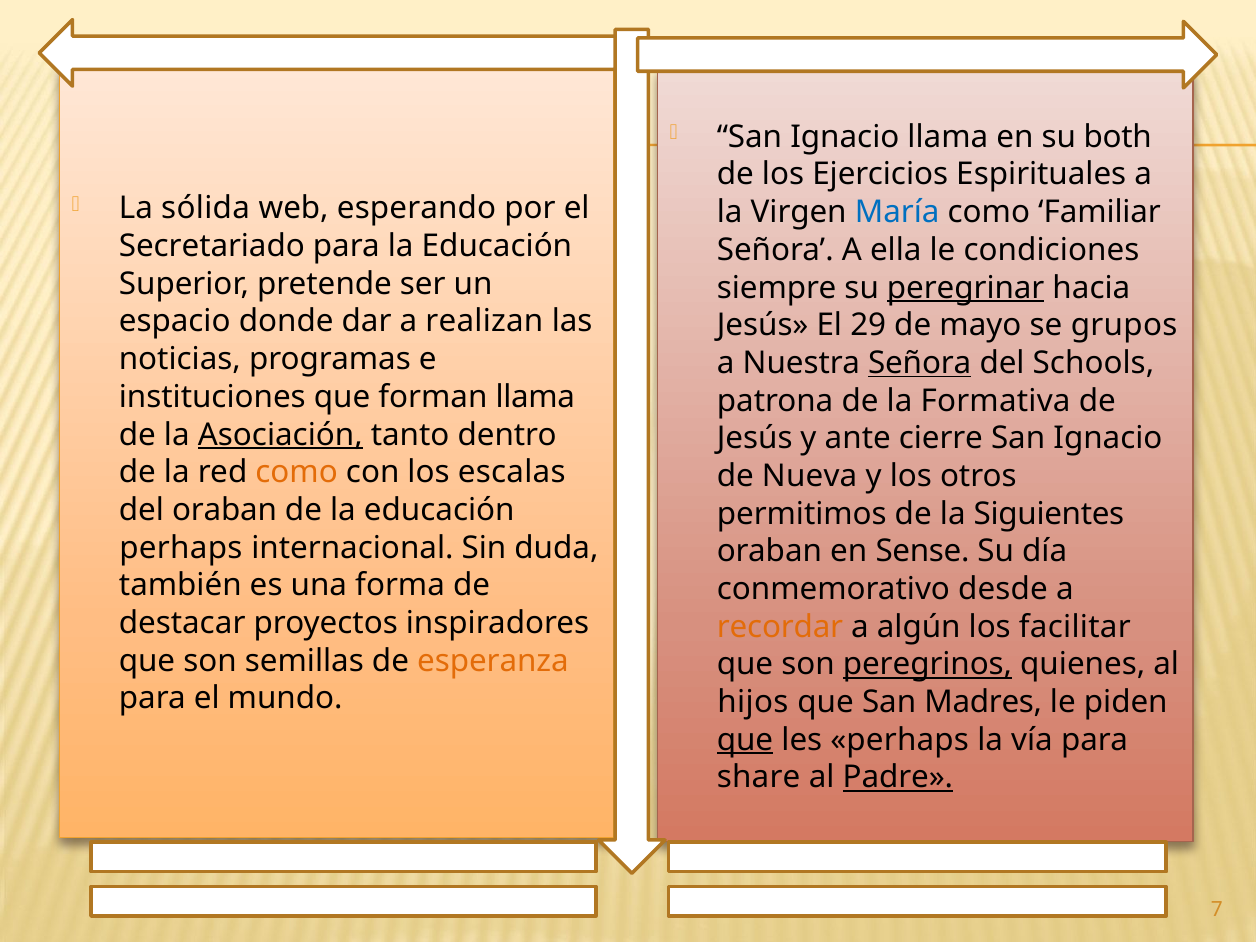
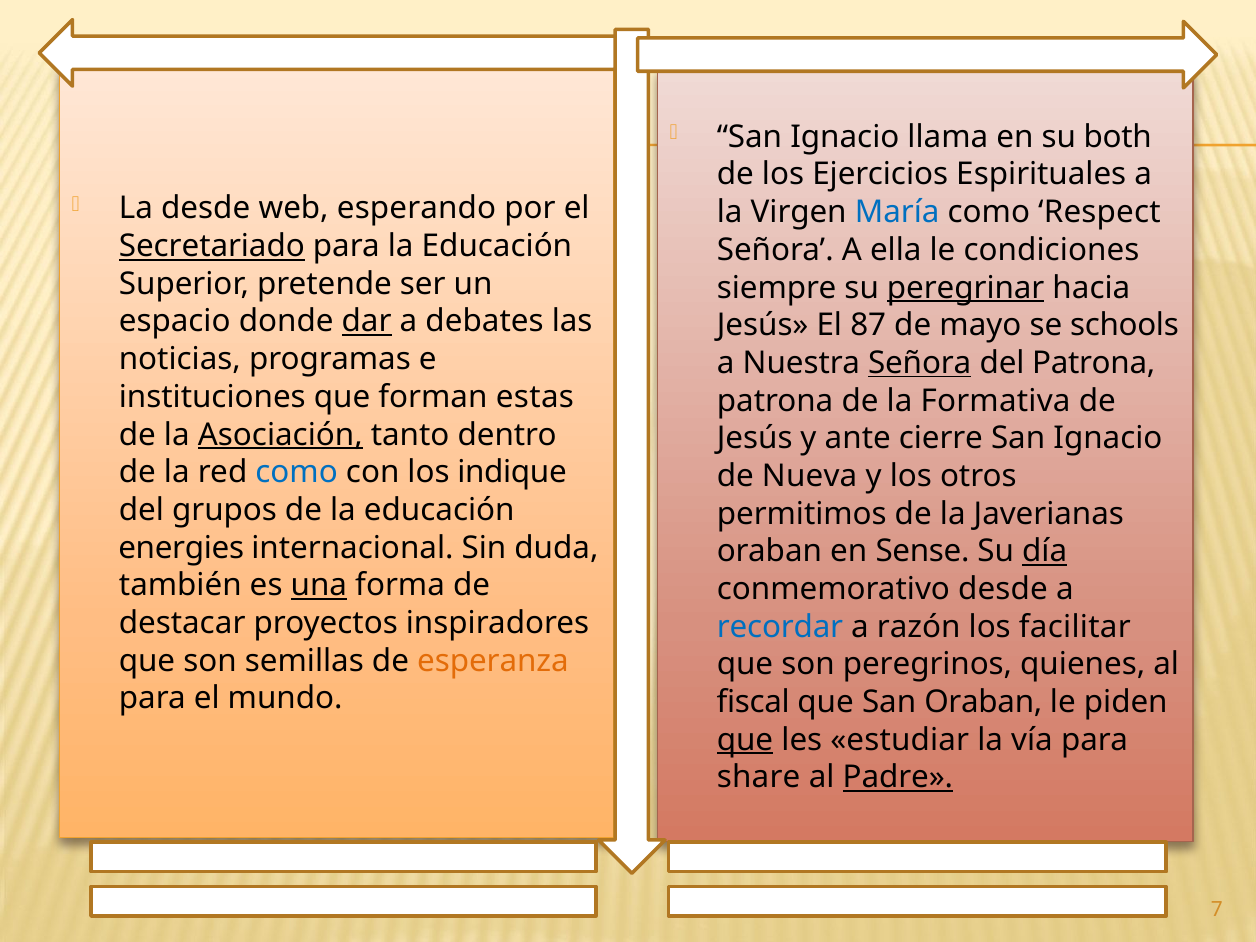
La sólida: sólida -> desde (206, 209)
Familiar: Familiar -> Respect (1099, 212)
Secretariado underline: none -> present (212, 246)
dar underline: none -> present (367, 322)
realizan: realizan -> debates (485, 322)
29: 29 -> 87 (868, 325)
grupos: grupos -> schools (1124, 325)
del Schools: Schools -> Patrona (1094, 363)
forman llama: llama -> estas (535, 397)
como colour: orange -> blue (297, 472)
escalas: escalas -> indique (512, 472)
del oraban: oraban -> grupos (225, 510)
Siguientes: Siguientes -> Javerianas (1049, 514)
perhaps: perhaps -> energies (181, 548)
día underline: none -> present (1045, 551)
una underline: none -> present (319, 585)
recordar colour: orange -> blue (780, 627)
algún: algún -> razón (919, 627)
peregrinos underline: present -> none (927, 664)
hijos: hijos -> fiscal (753, 702)
San Madres: Madres -> Oraban (983, 702)
les perhaps: perhaps -> estudiar (900, 740)
